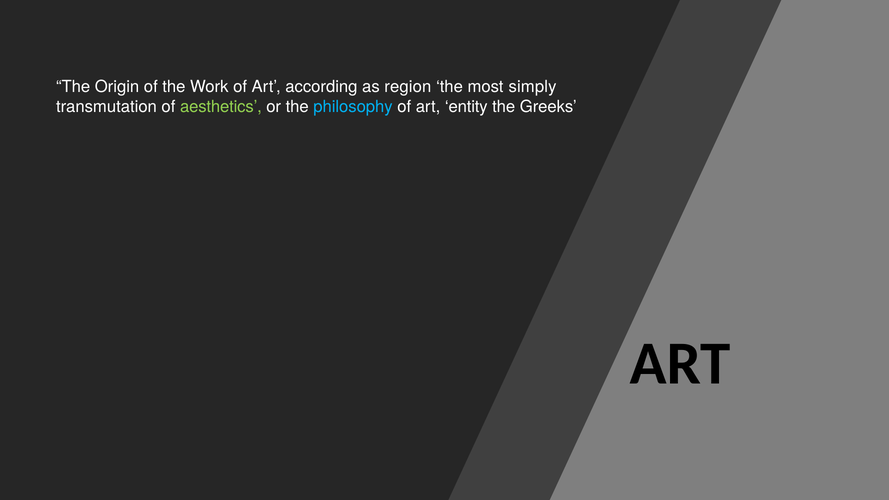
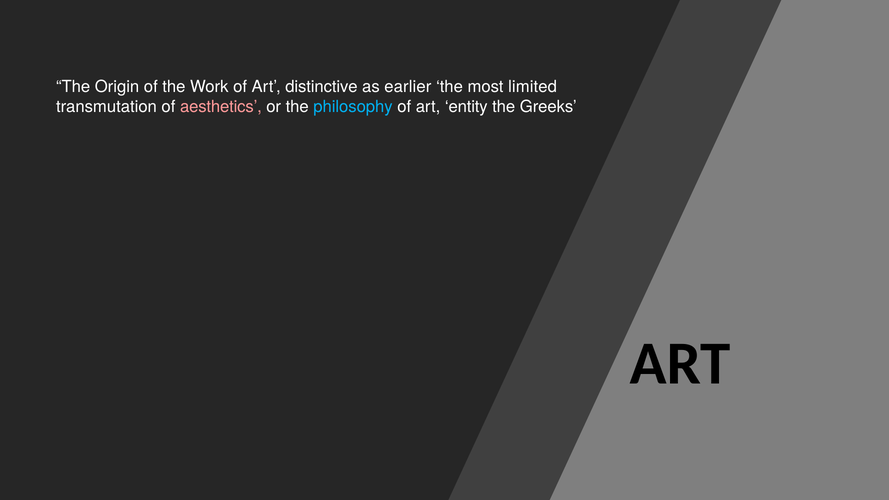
according: according -> distinctive (321, 87)
region: region -> earlier (408, 87)
simply: simply -> limited (533, 87)
aesthetics colour: light green -> pink (221, 107)
